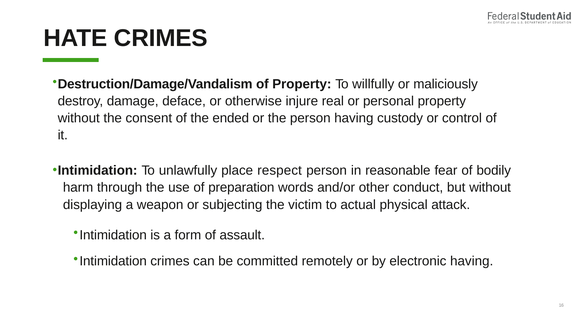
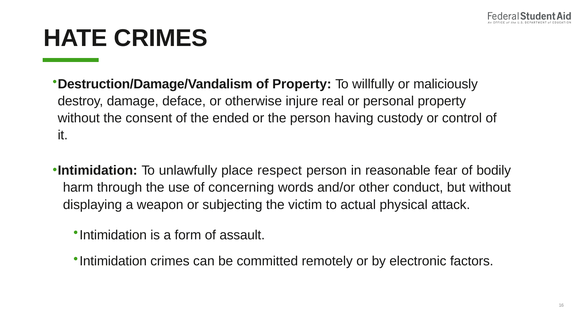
preparation: preparation -> concerning (241, 188)
electronic having: having -> factors (472, 261)
